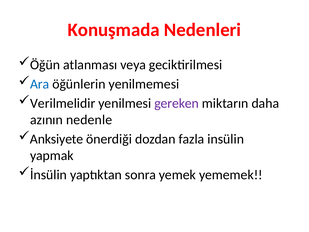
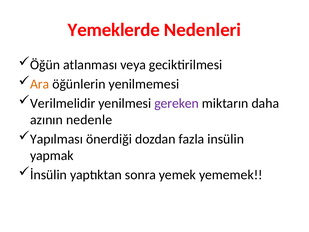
Konuşmada: Konuşmada -> Yemeklerde (114, 30)
Ara colour: blue -> orange (40, 84)
Anksiyete: Anksiyete -> Yapılması (57, 139)
